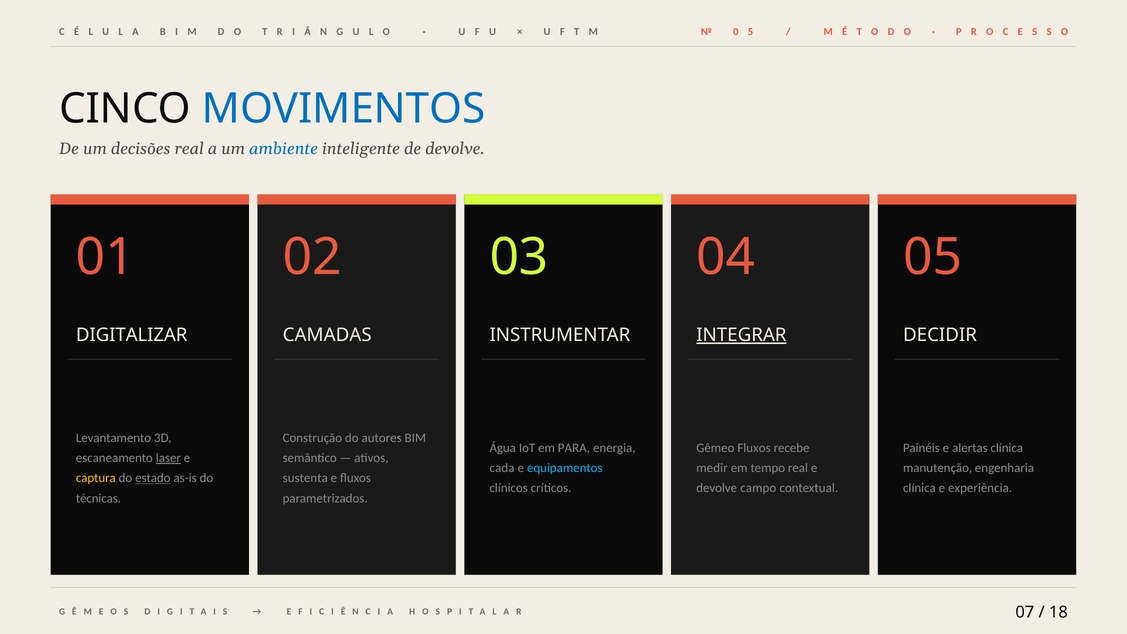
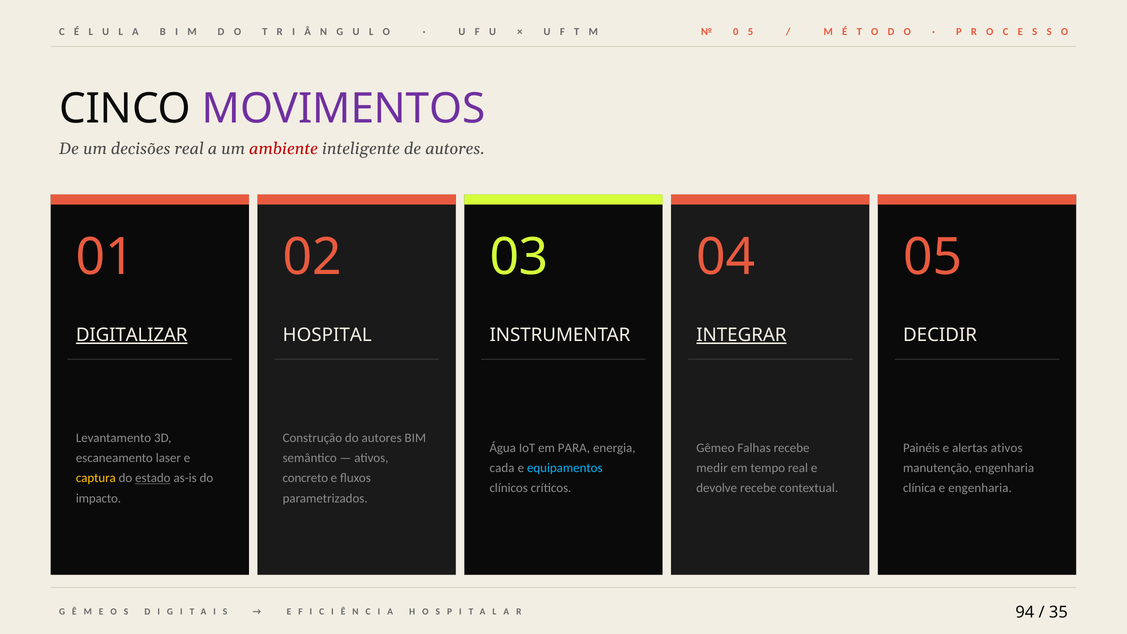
MOVIMENTOS colour: blue -> purple (344, 109)
ambiente colour: blue -> red (284, 149)
de devolve: devolve -> autores (455, 149)
DIGITALIZAR underline: none -> present (132, 335)
CAMADAS: CAMADAS -> HOSPITAL (327, 335)
Gêmeo Fluxos: Fluxos -> Falhas (754, 448)
alertas clínica: clínica -> ativos (1007, 448)
laser underline: present -> none (168, 458)
sustenta: sustenta -> concreto (305, 478)
devolve campo: campo -> recebe (758, 488)
e experiência: experiência -> engenharia (980, 488)
técnicas: técnicas -> impacto (98, 498)
07: 07 -> 94 (1025, 612)
18: 18 -> 35 (1058, 612)
